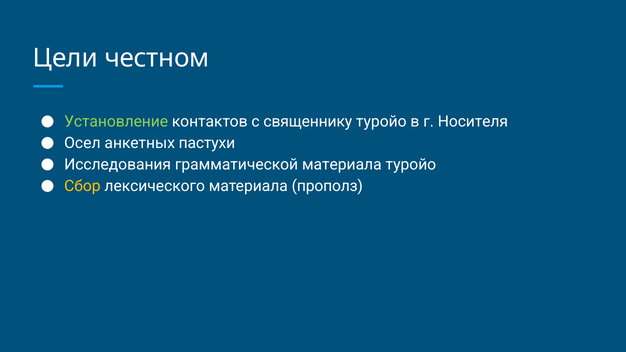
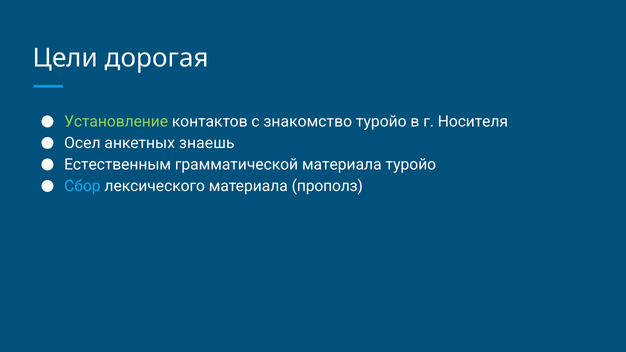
честном: честном -> дорогая (157, 58)
священнику: священнику -> знакомство (308, 122)
пастухи: пастухи -> знаешь (207, 143)
Исследования: Исследования -> Естественным (118, 165)
Сбор colour: yellow -> light blue (82, 186)
